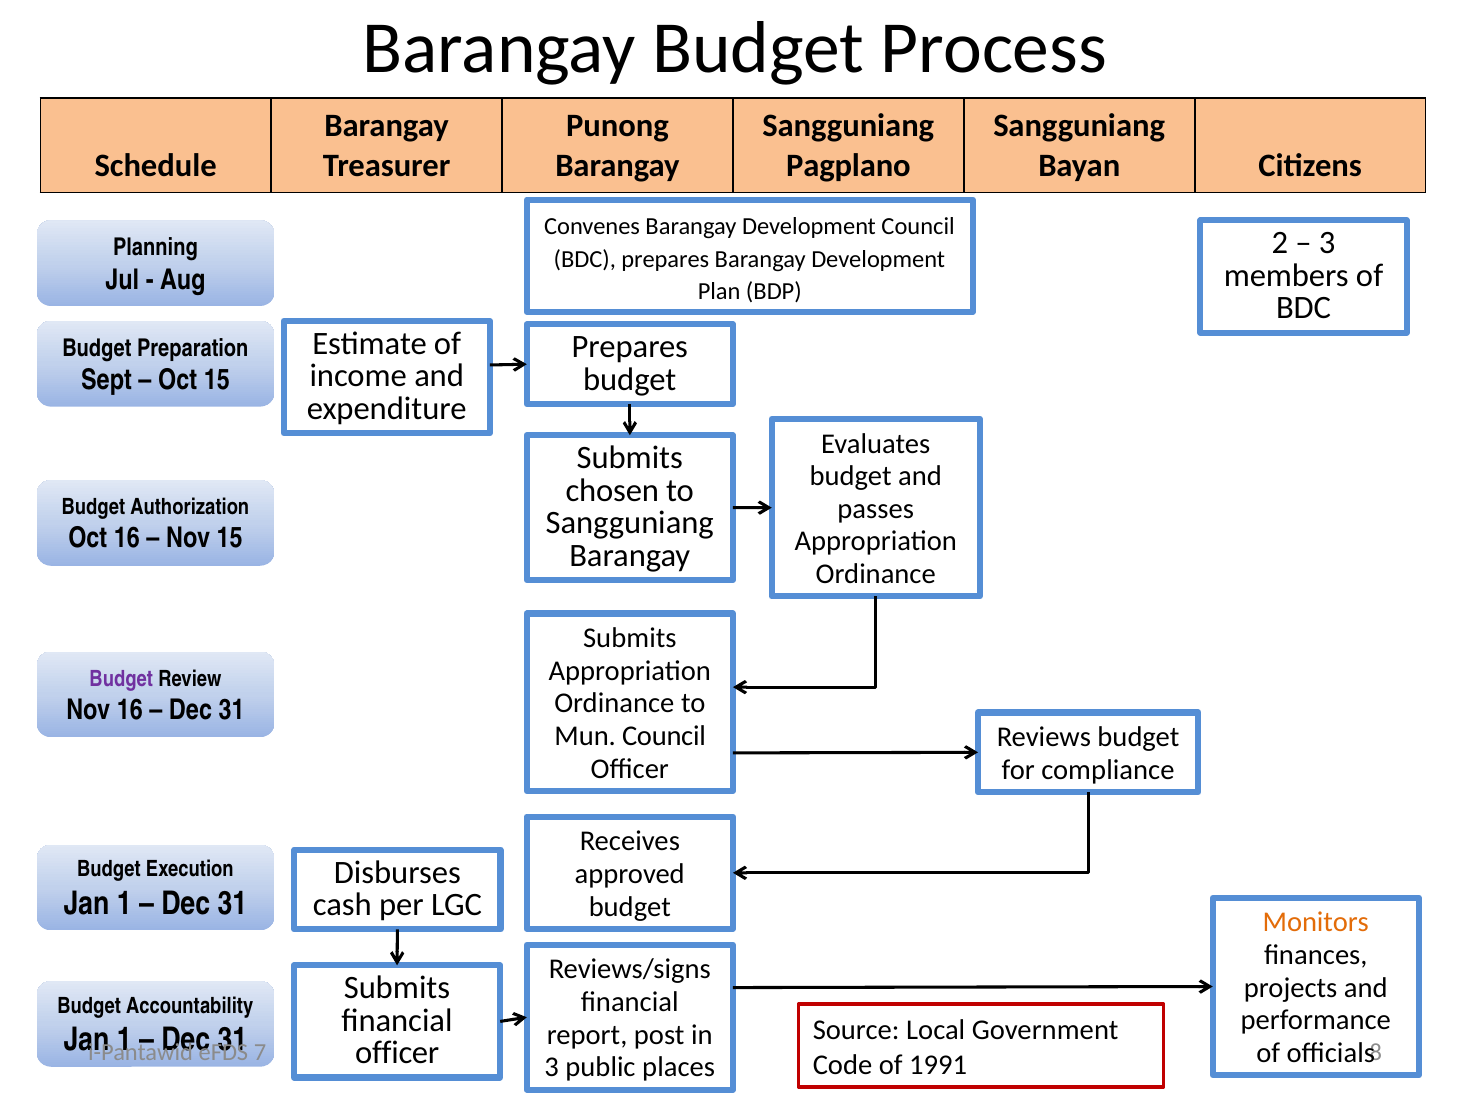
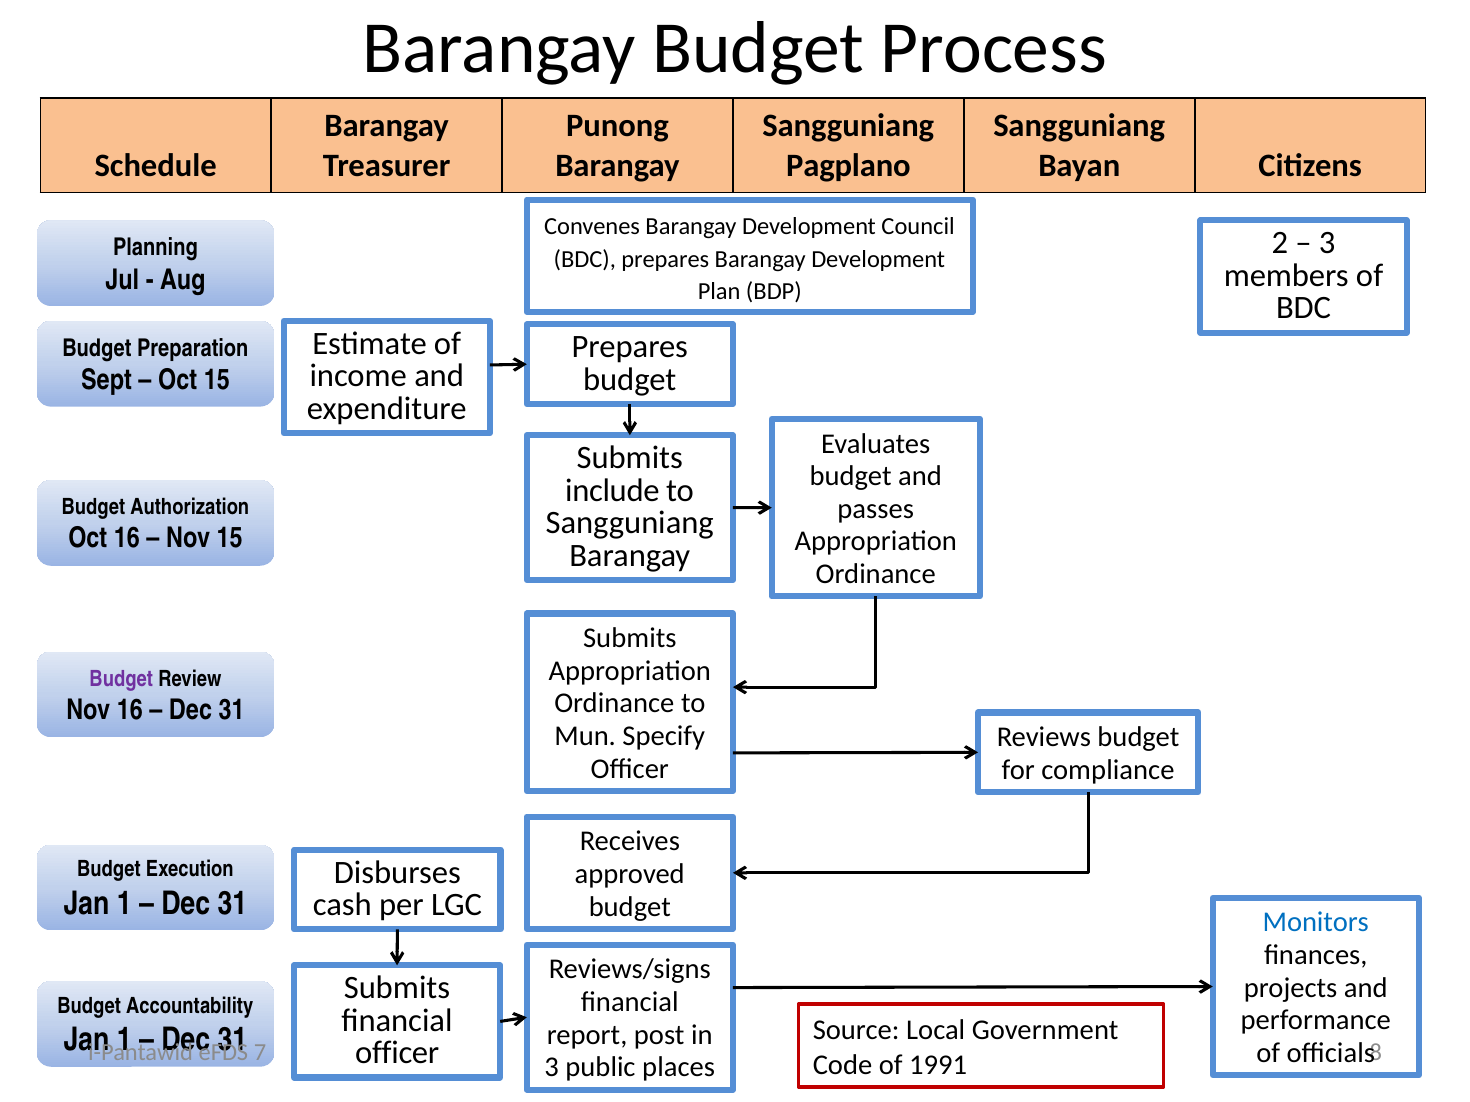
chosen: chosen -> include (612, 491)
Mun Council: Council -> Specify (664, 736)
Monitors colour: orange -> blue (1316, 923)
